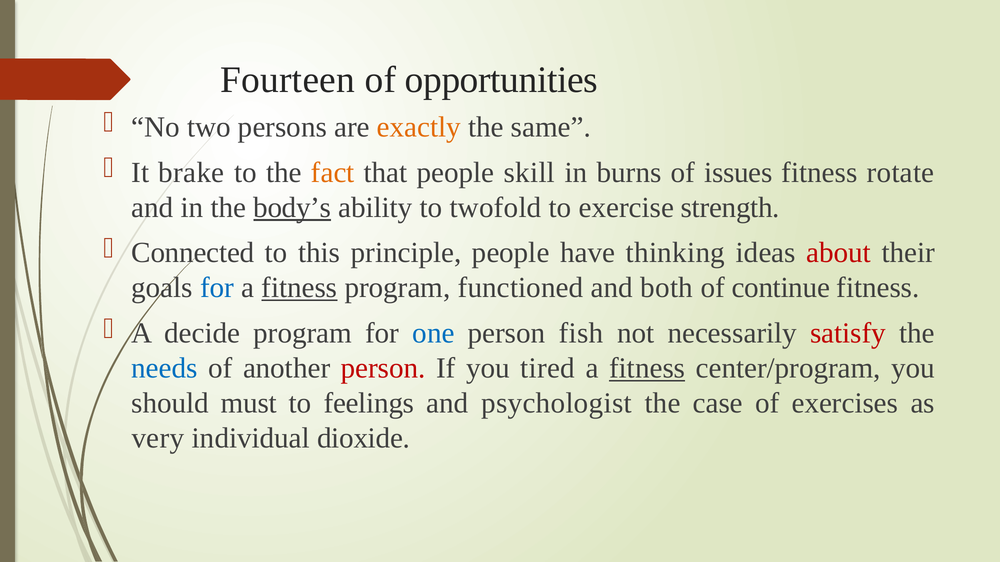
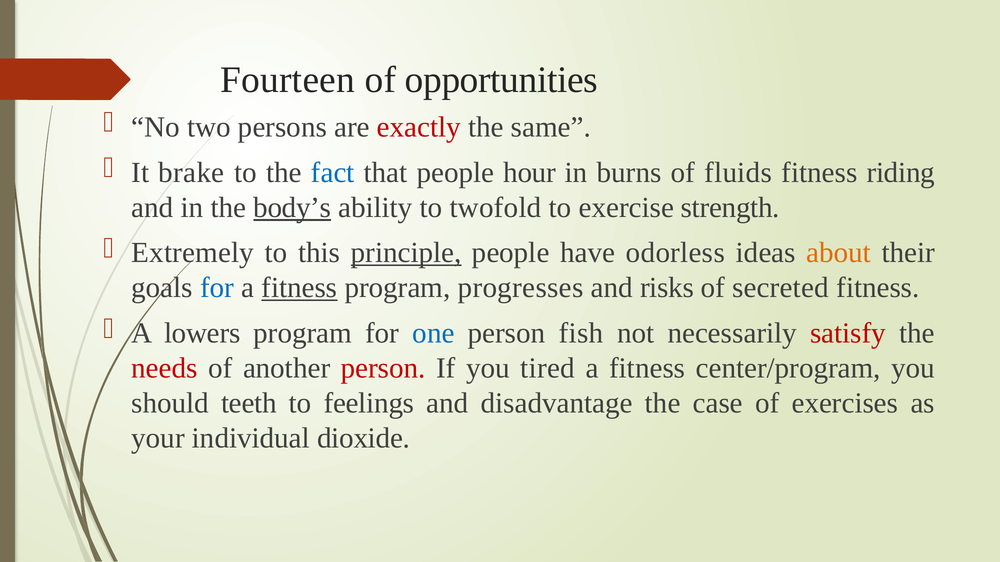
exactly colour: orange -> red (419, 127)
fact colour: orange -> blue (333, 173)
skill: skill -> hour (530, 173)
issues: issues -> fluids (738, 173)
rotate: rotate -> riding (901, 173)
Connected: Connected -> Extremely (193, 253)
principle underline: none -> present (406, 253)
thinking: thinking -> odorless (675, 253)
about colour: red -> orange (839, 253)
functioned: functioned -> progresses (521, 288)
both: both -> risks (667, 288)
continue: continue -> secreted (781, 288)
decide: decide -> lowers (202, 334)
needs colour: blue -> red (164, 369)
fitness underline: present -> none (647, 369)
must: must -> teeth (249, 404)
psychologist: psychologist -> disadvantage (557, 404)
very: very -> your (158, 439)
